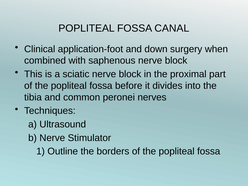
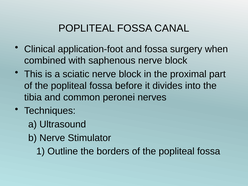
and down: down -> fossa (156, 49)
